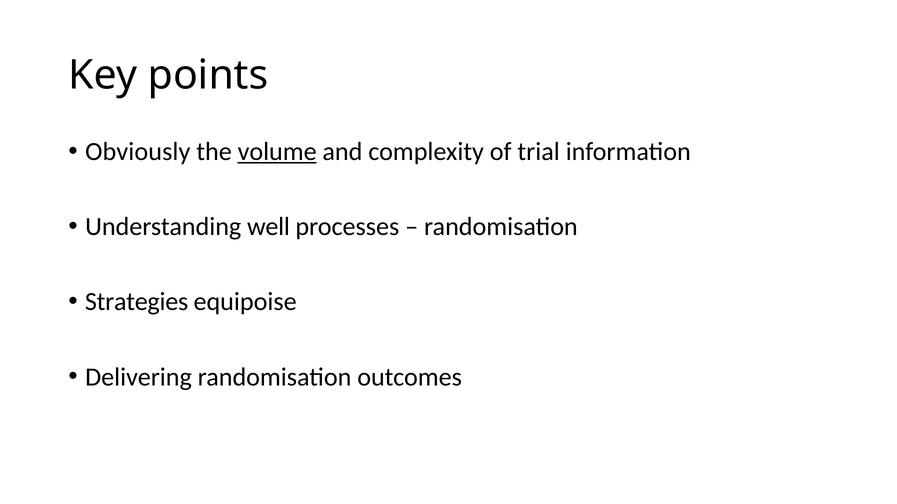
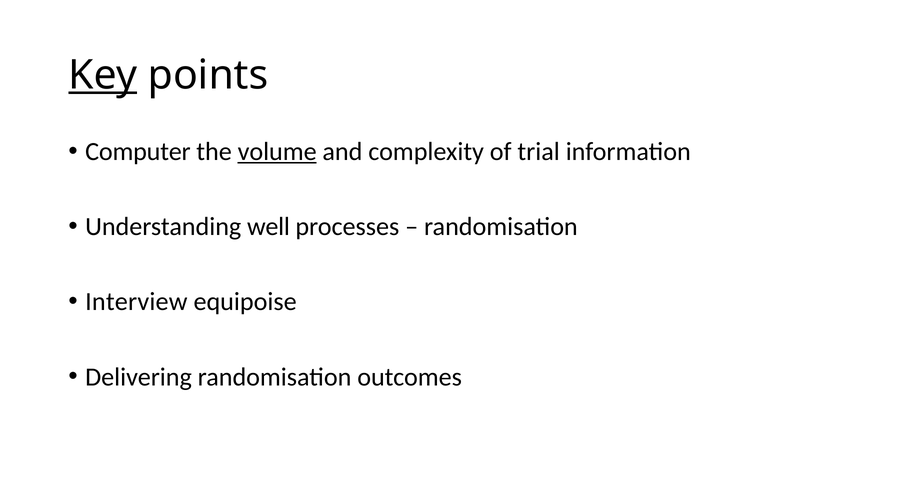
Key underline: none -> present (103, 75)
Obviously: Obviously -> Computer (138, 152)
Strategies: Strategies -> Interview (136, 302)
